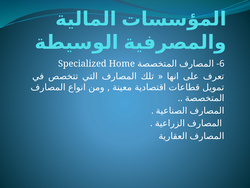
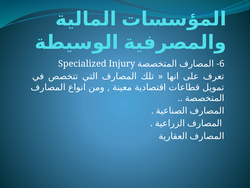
Home: Home -> Injury (122, 64)
